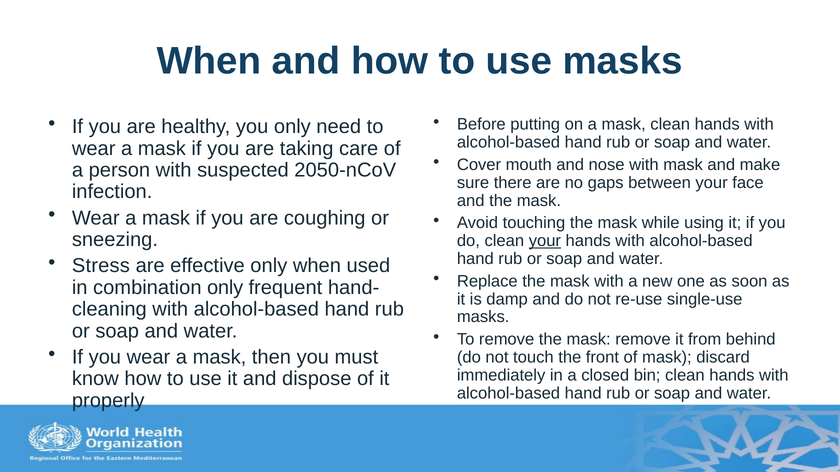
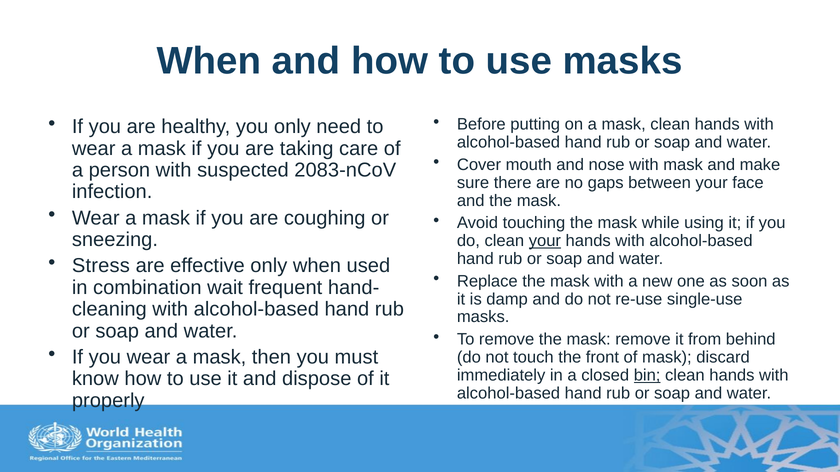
2050-nCoV: 2050-nCoV -> 2083-nCoV (345, 170)
combination only: only -> wait (225, 288)
bin underline: none -> present (647, 376)
